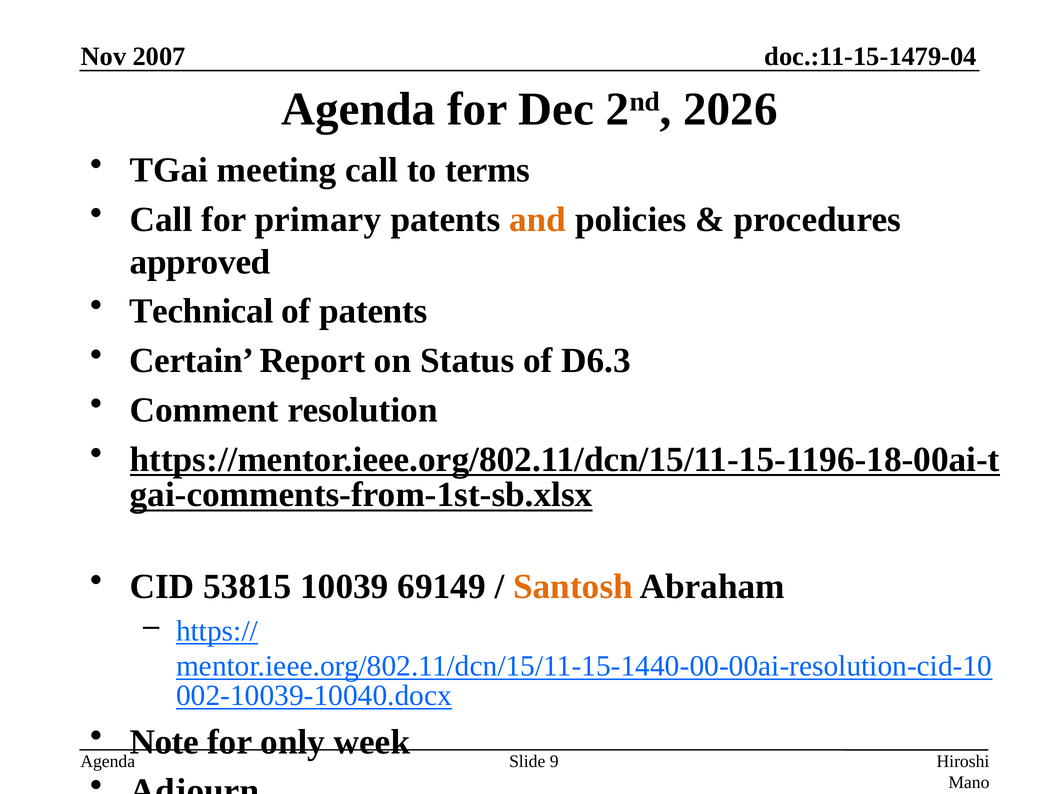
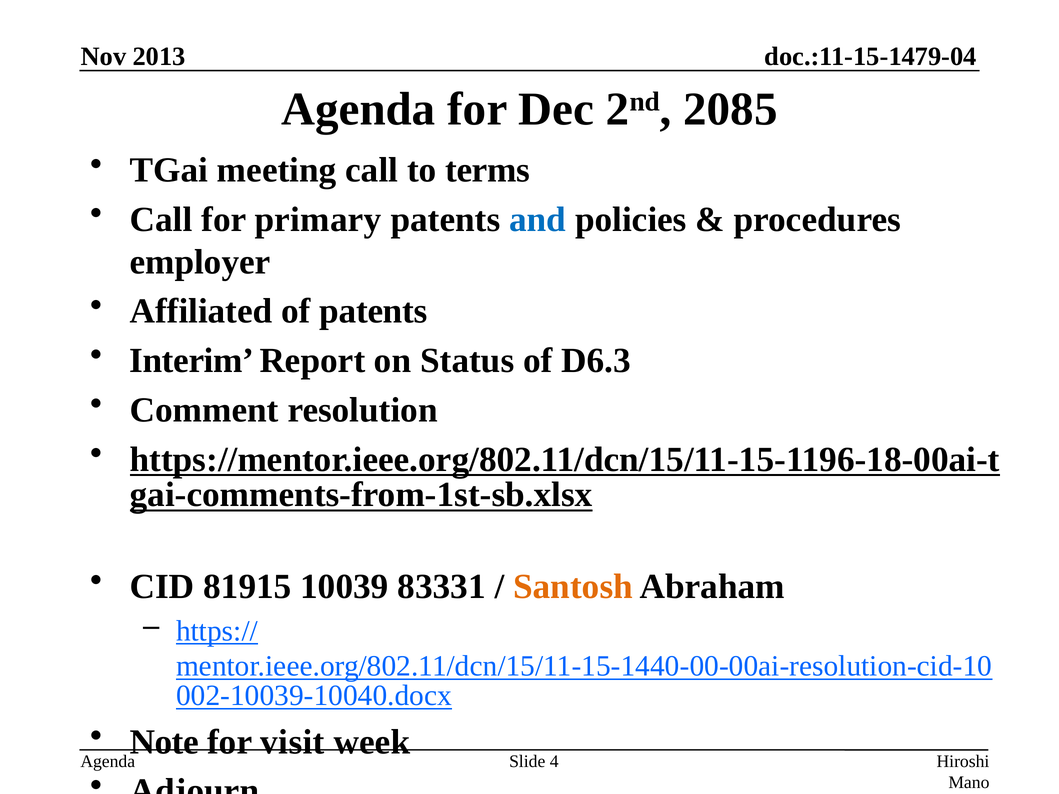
2007: 2007 -> 2013 (159, 57)
2026: 2026 -> 2085 (730, 109)
and colour: orange -> blue (538, 220)
approved: approved -> employer (200, 262)
Technical: Technical -> Affiliated (201, 311)
Certain: Certain -> Interim (192, 361)
53815: 53815 -> 81915 (247, 587)
69149: 69149 -> 83331 (442, 587)
only: only -> visit (293, 742)
9: 9 -> 4 (554, 762)
